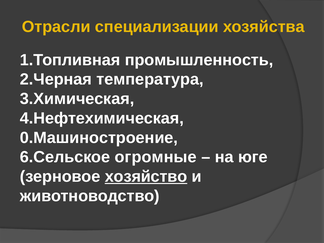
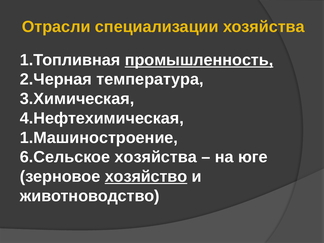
промышленность underline: none -> present (199, 60)
0.Машиностроение: 0.Машиностроение -> 1.Машиностроение (99, 138)
6.Сельское огромные: огромные -> хозяйства (156, 157)
